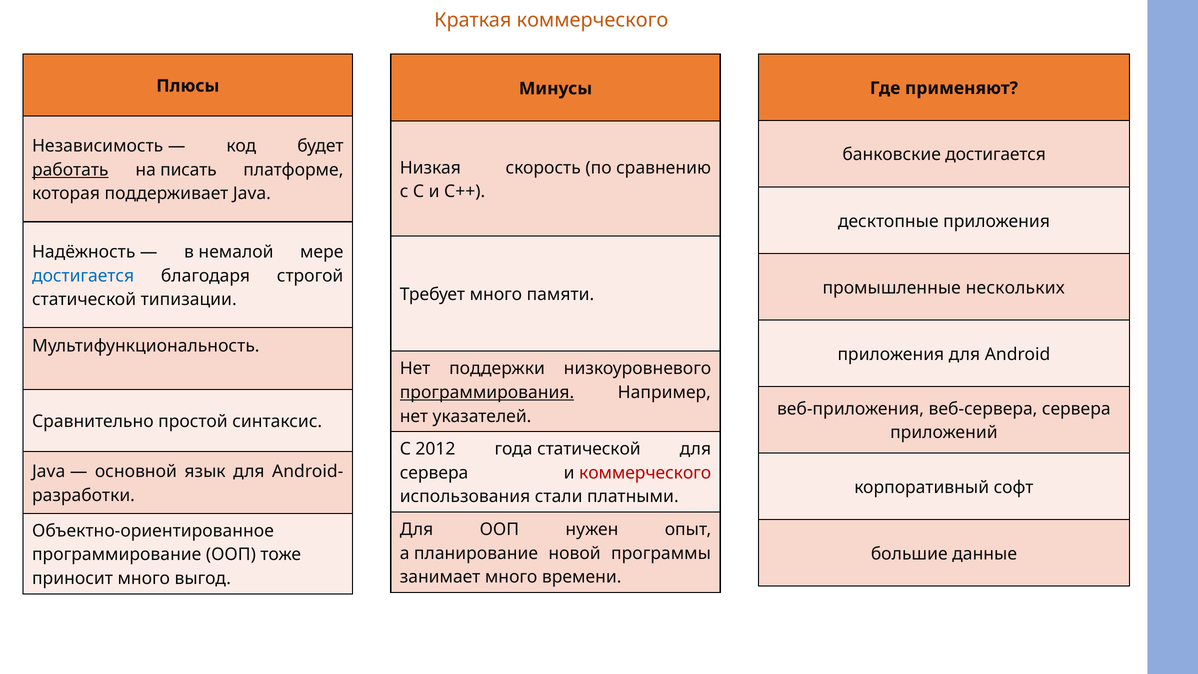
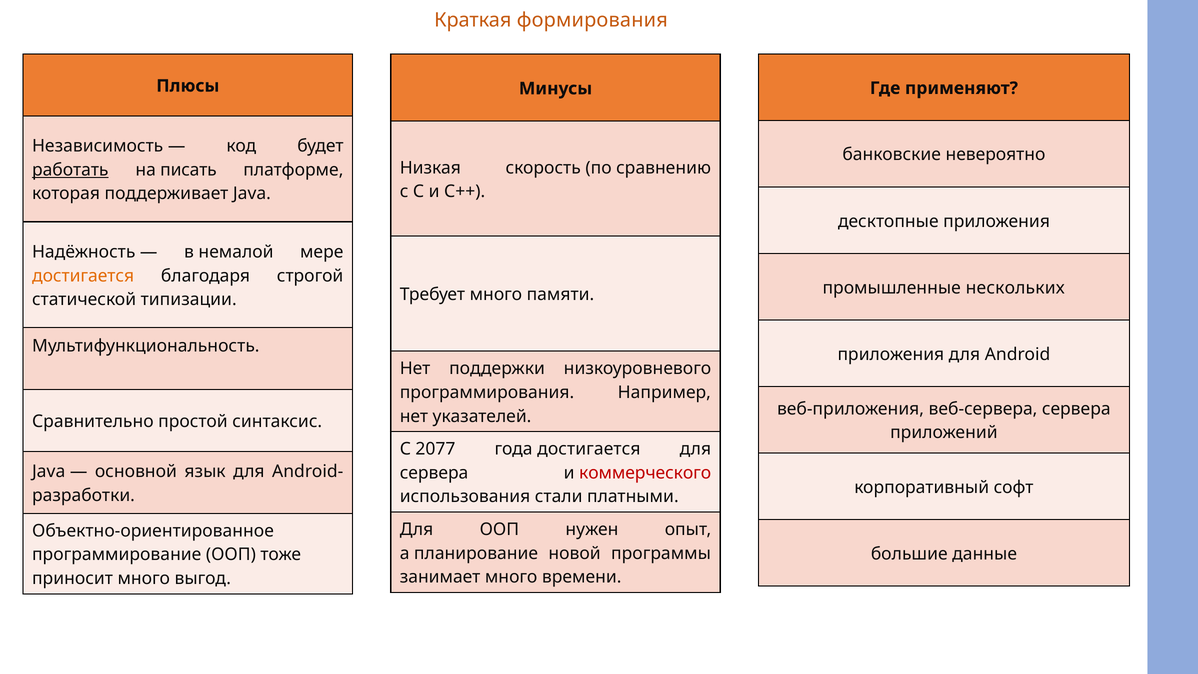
Краткая коммерческого: коммерческого -> формирования (592, 20)
банковские достигается: достигается -> невероятно (995, 155)
достигается colour: blue -> orange (83, 276)
программирования underline: present -> none (487, 392)
2012: 2012 -> 2077 (435, 449)
года статической: статической -> достигается (589, 449)
